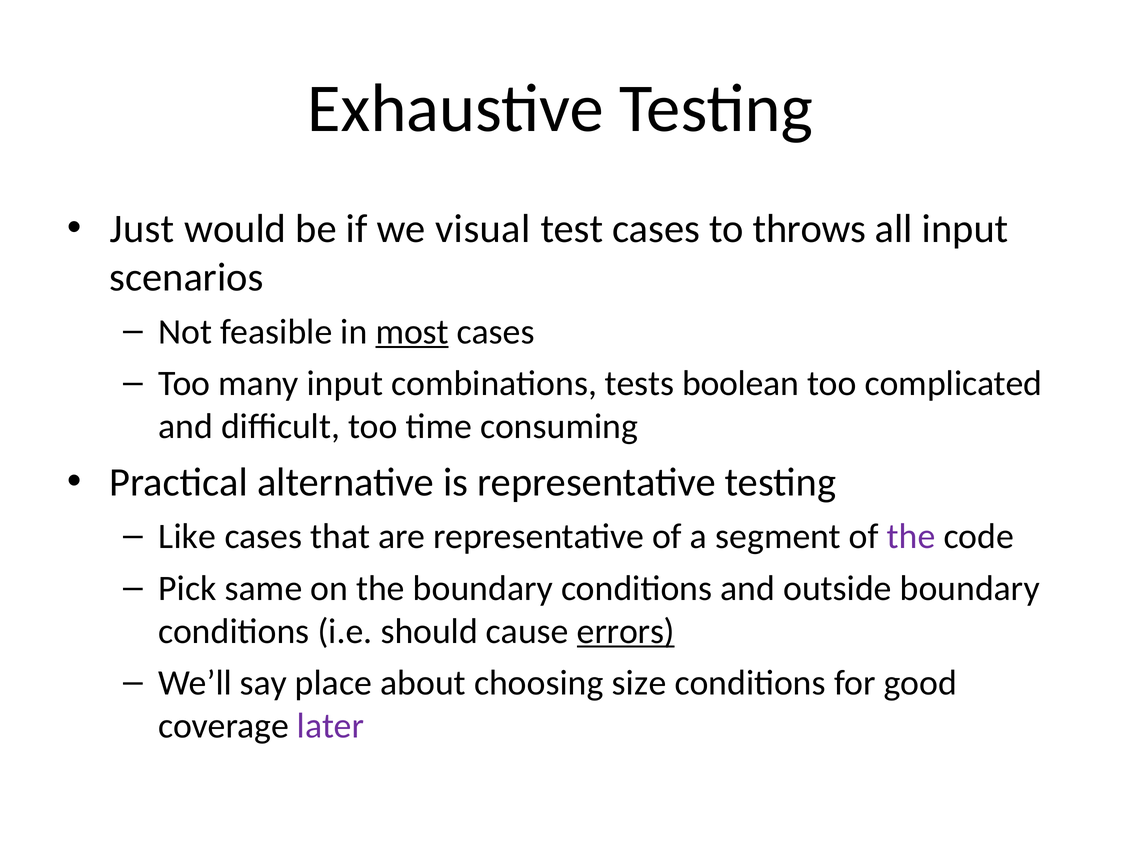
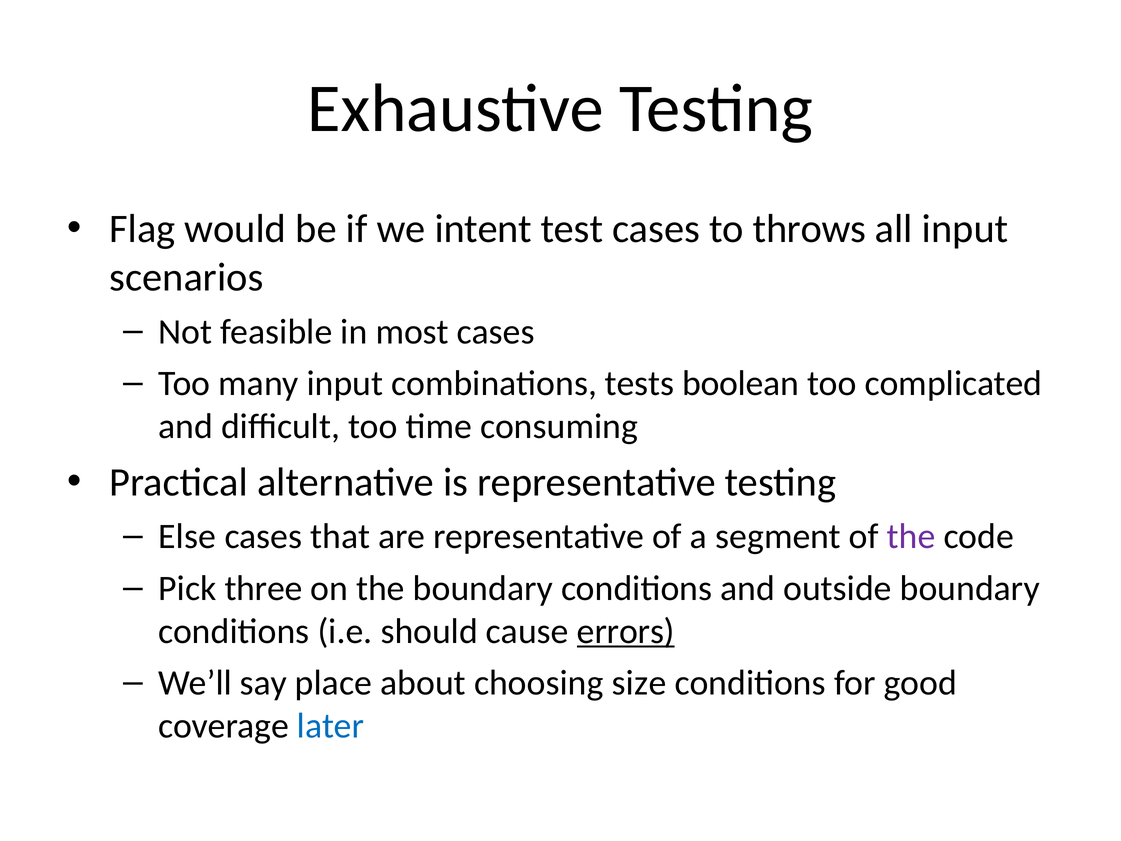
Just: Just -> Flag (142, 229)
visual: visual -> intent (483, 229)
most underline: present -> none (412, 332)
Like: Like -> Else (187, 536)
same: same -> three (264, 588)
later colour: purple -> blue (331, 726)
